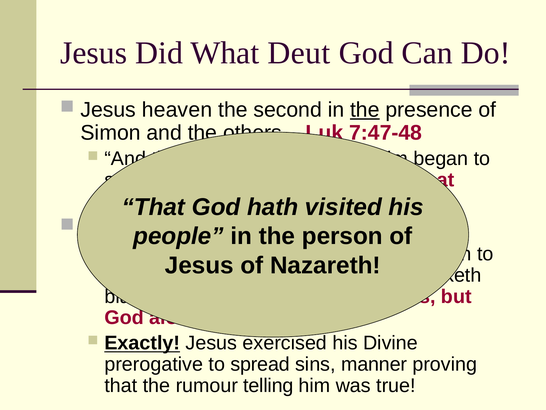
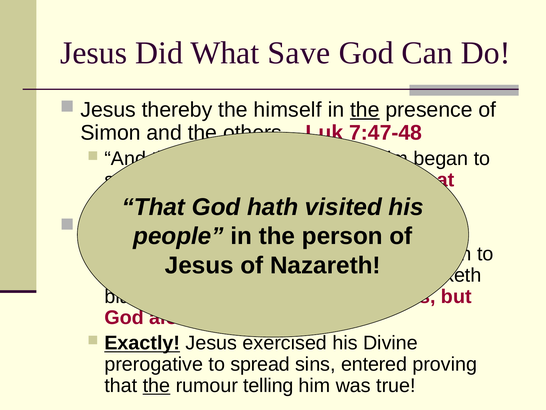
Deut: Deut -> Save (299, 53)
heaven: heaven -> thereby (177, 110)
second: second -> himself (288, 110)
manner: manner -> entered (374, 364)
the underline: none -> present (156, 385)
